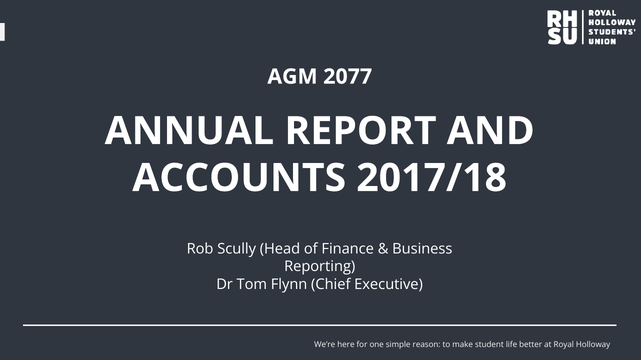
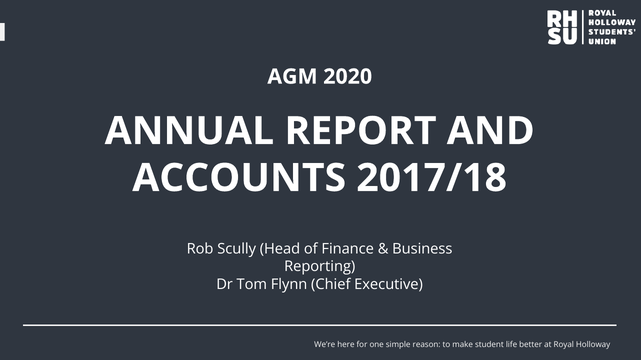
2077: 2077 -> 2020 (348, 77)
